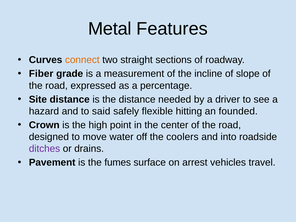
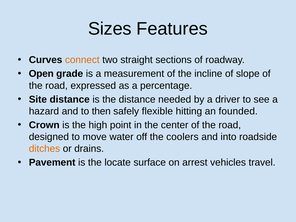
Metal: Metal -> Sizes (110, 29)
Fiber: Fiber -> Open (41, 74)
said: said -> then (101, 111)
ditches colour: purple -> orange (44, 149)
fumes: fumes -> locate (118, 162)
